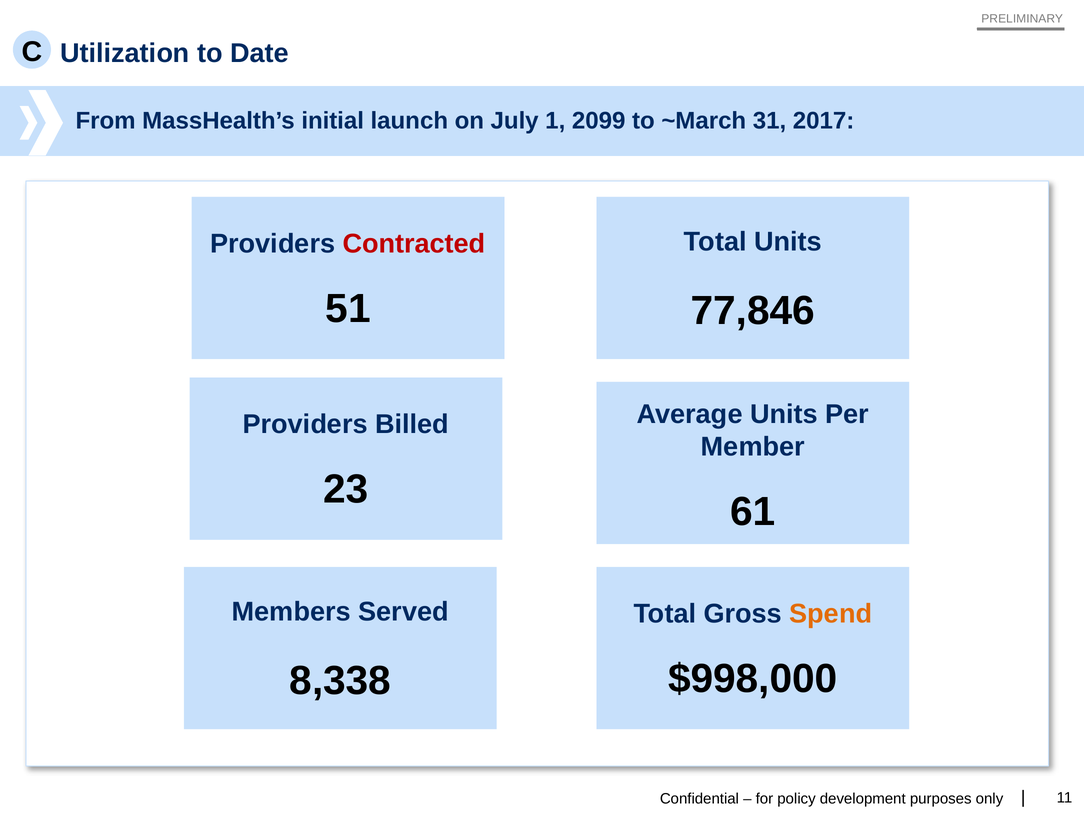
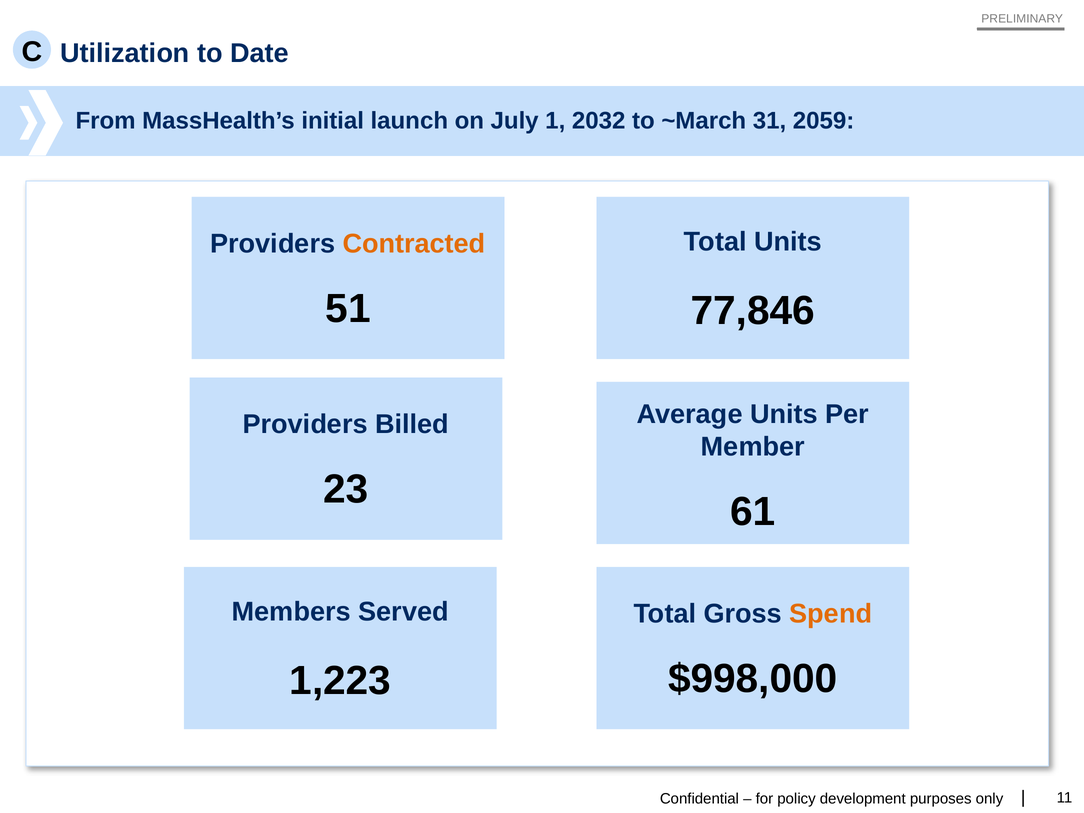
2099: 2099 -> 2032 (599, 121)
2017: 2017 -> 2059 (824, 121)
Contracted colour: red -> orange (414, 244)
8,338: 8,338 -> 1,223 (340, 681)
